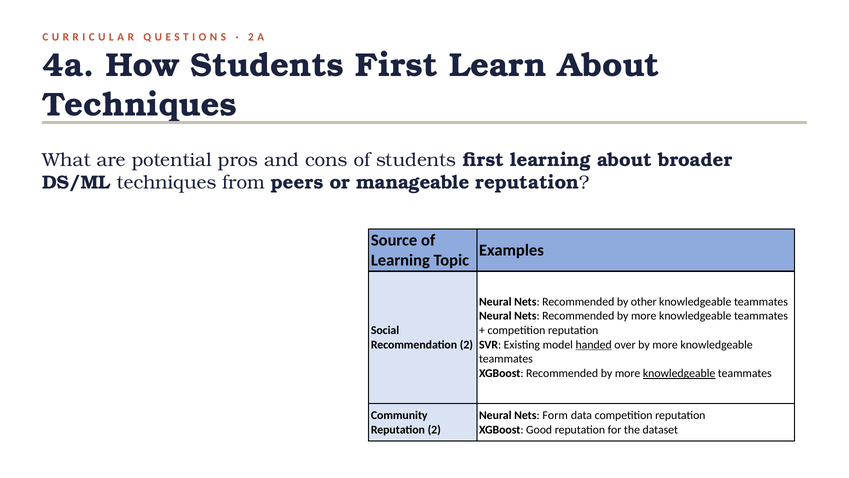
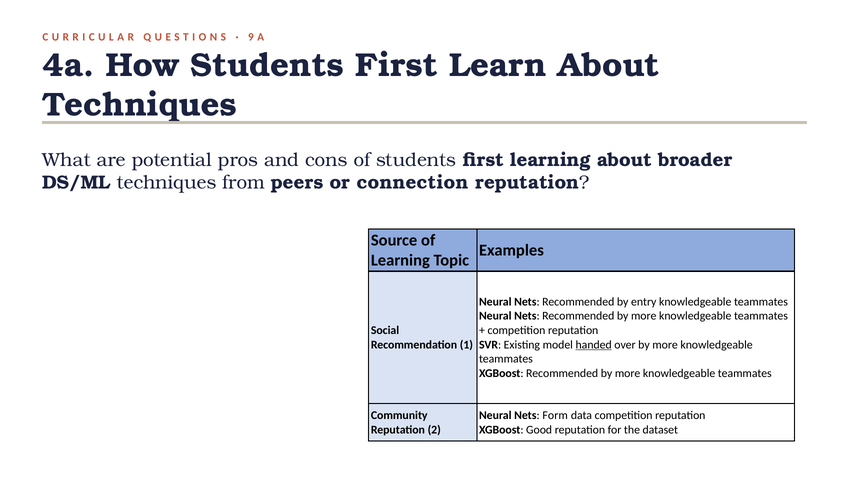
2: 2 -> 9 (251, 37)
manageable: manageable -> connection (413, 182)
other: other -> entry (644, 302)
Recommendation 2: 2 -> 1 (466, 344)
knowledgeable underline: present -> none (679, 373)
